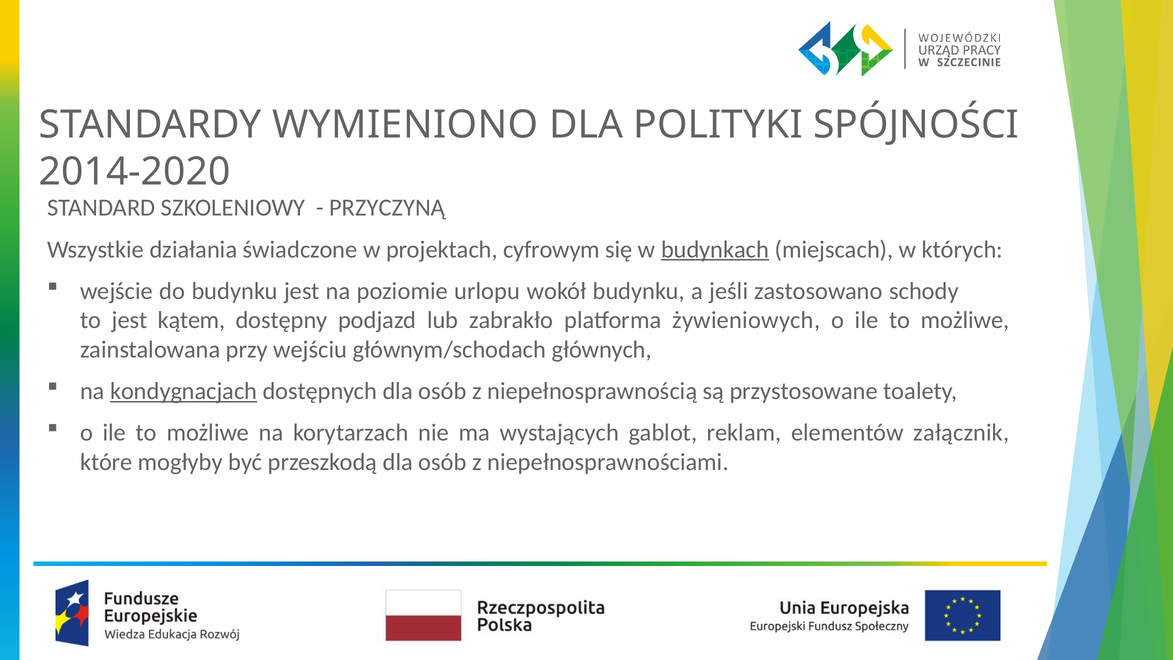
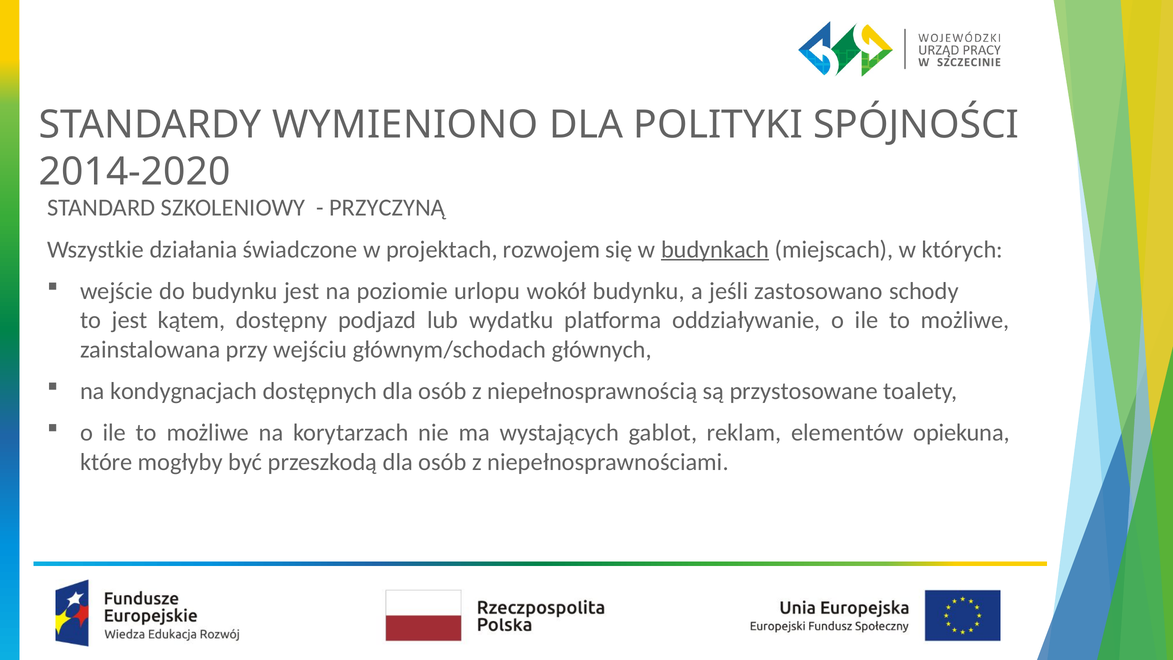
cyfrowym: cyfrowym -> rozwojem (552, 249)
zabrakło: zabrakło -> wydatku (511, 320)
żywieniowych: żywieniowych -> oddziaływanie (746, 320)
kondygnacjach underline: present -> none (184, 391)
załącznik: załącznik -> opiekuna (962, 433)
